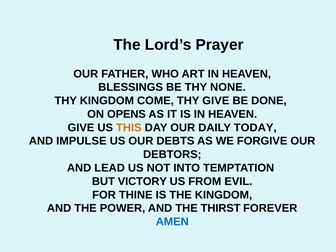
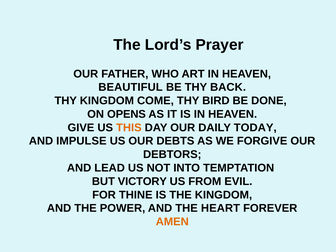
BLESSINGS: BLESSINGS -> BEAUTIFUL (131, 87)
NONE: NONE -> BACK (228, 87)
THY GIVE: GIVE -> BIRD (216, 101)
THIRST: THIRST -> HEART (220, 208)
AMEN colour: blue -> orange (172, 222)
